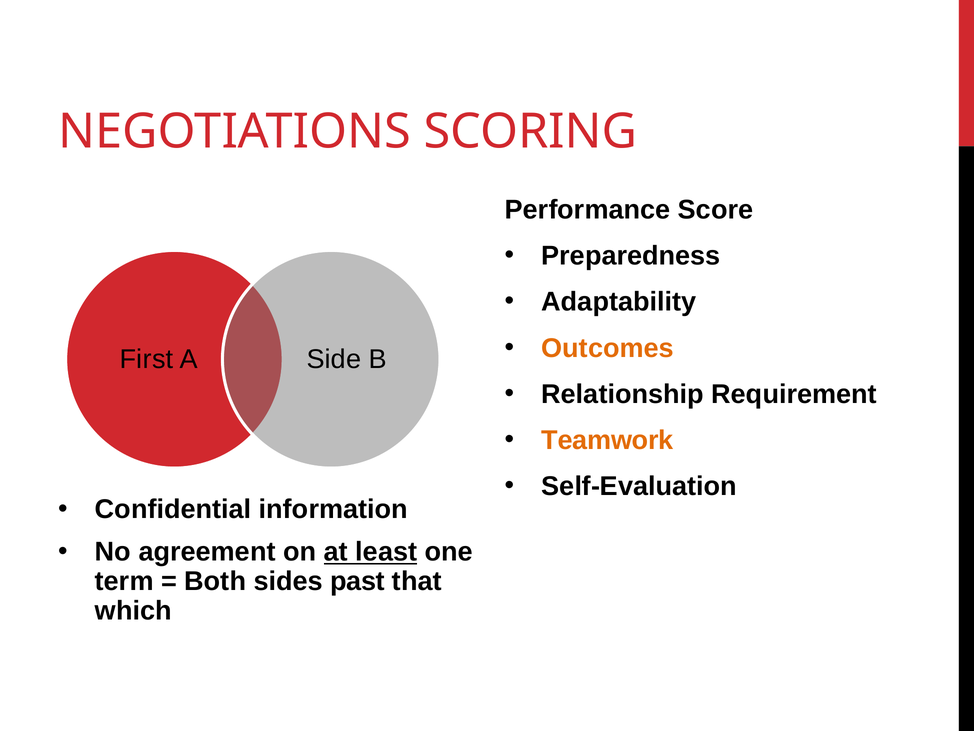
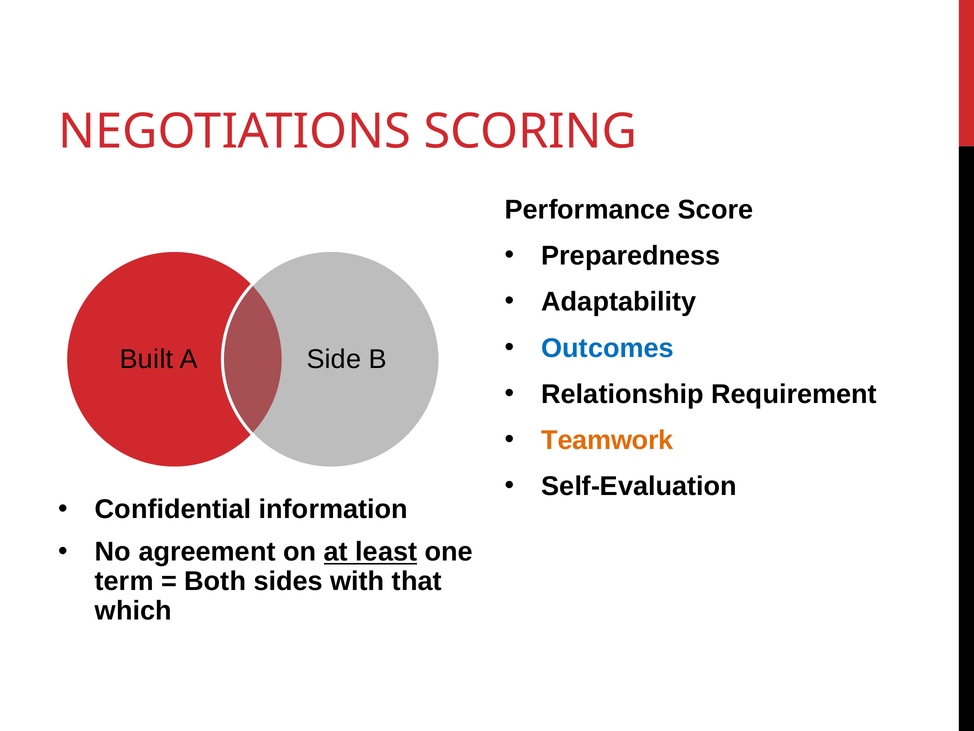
Outcomes colour: orange -> blue (608, 348)
First: First -> Built (147, 359)
past: past -> with (357, 581)
